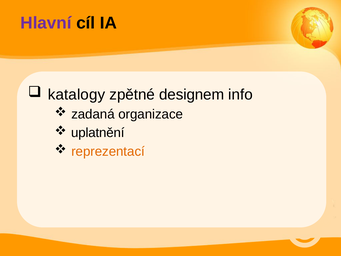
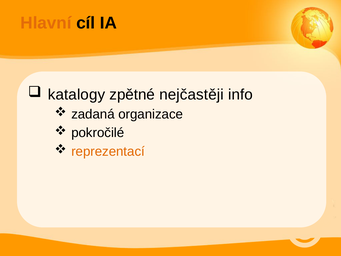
Hlavní colour: purple -> orange (46, 23)
designem: designem -> nejčastěji (192, 95)
uplatnění: uplatnění -> pokročilé (98, 133)
